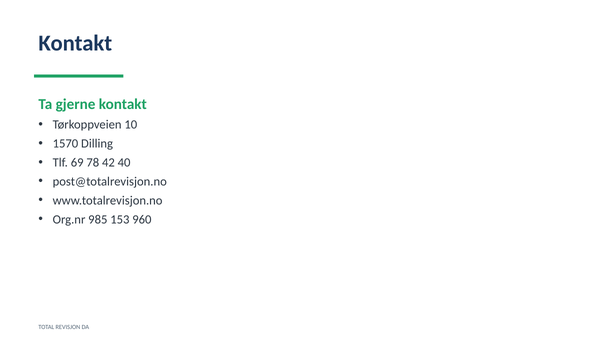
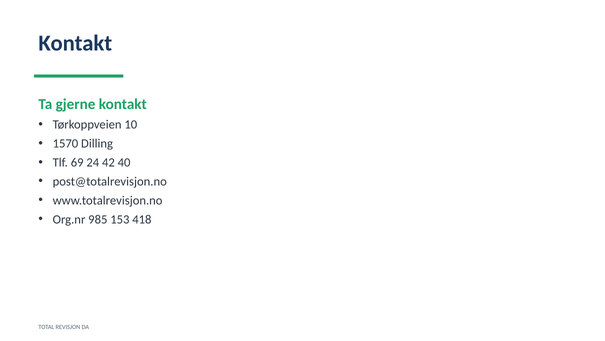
78: 78 -> 24 (93, 162)
960: 960 -> 418 (142, 219)
